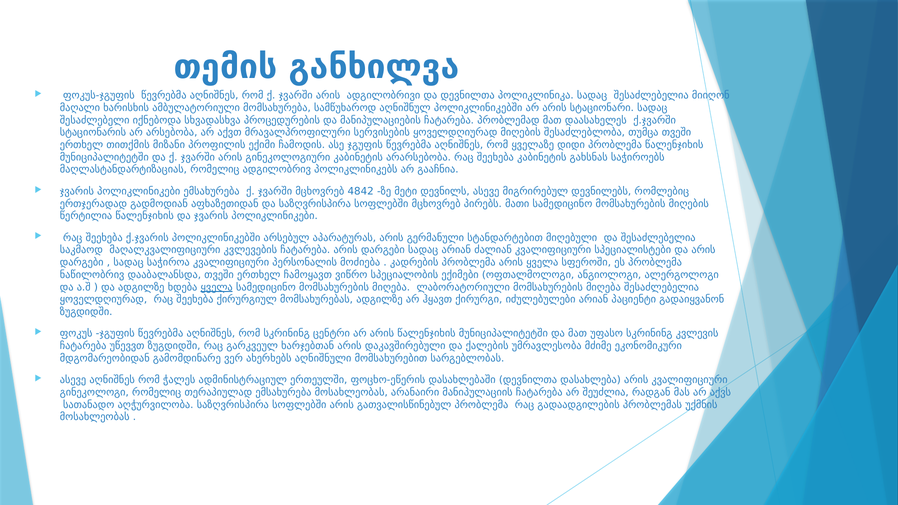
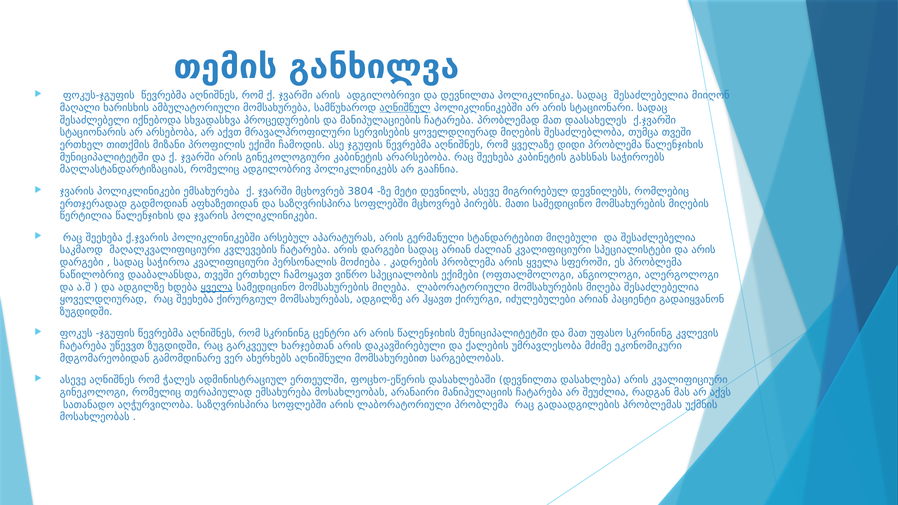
აღნიშნულ underline: none -> present (405, 108)
4842: 4842 -> 3804 (361, 191)
არის გათვალისწინებულ: გათვალისწინებულ -> ლაბორატორიული (404, 405)
